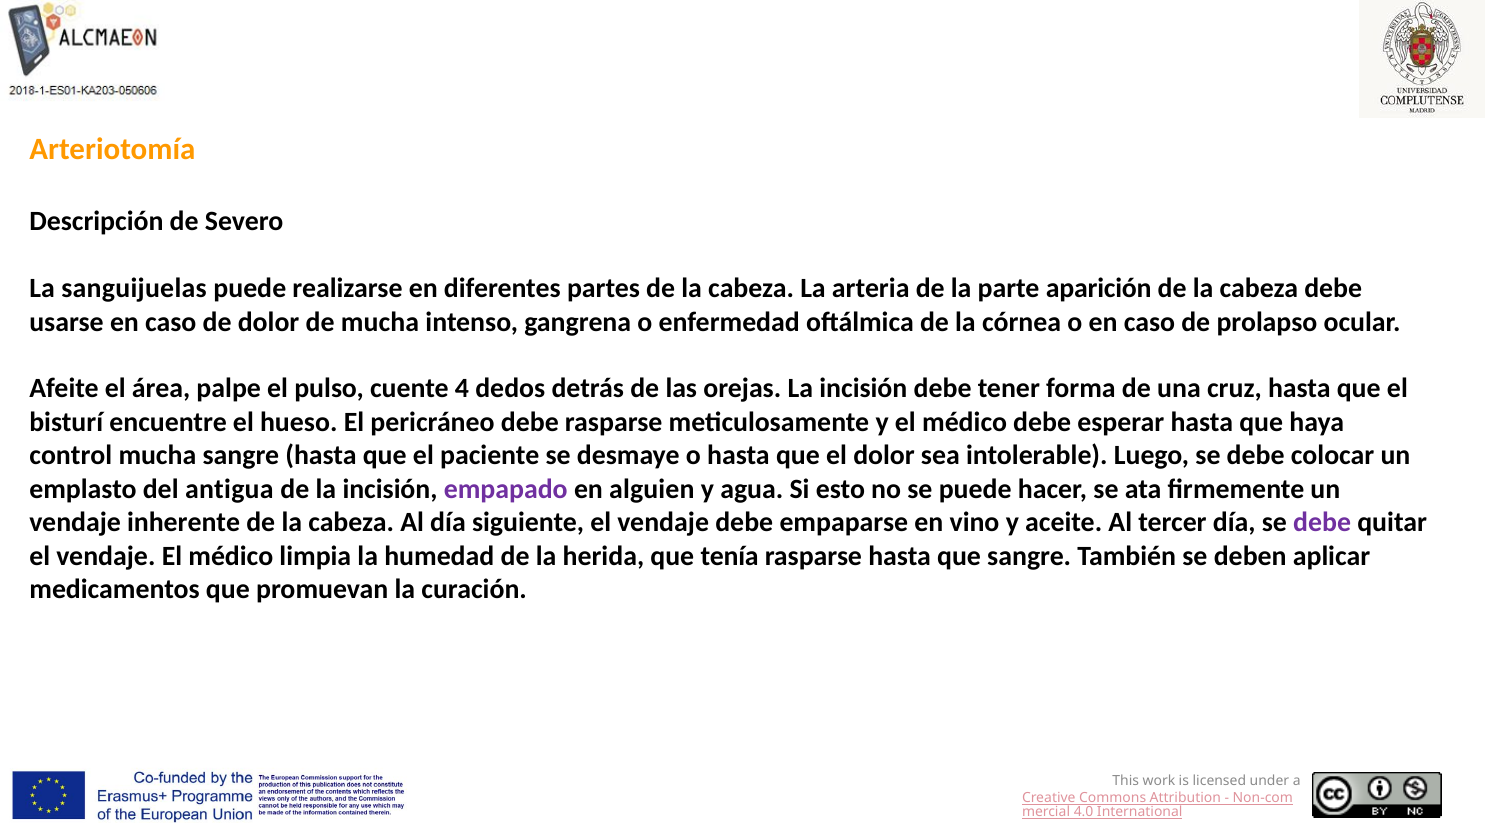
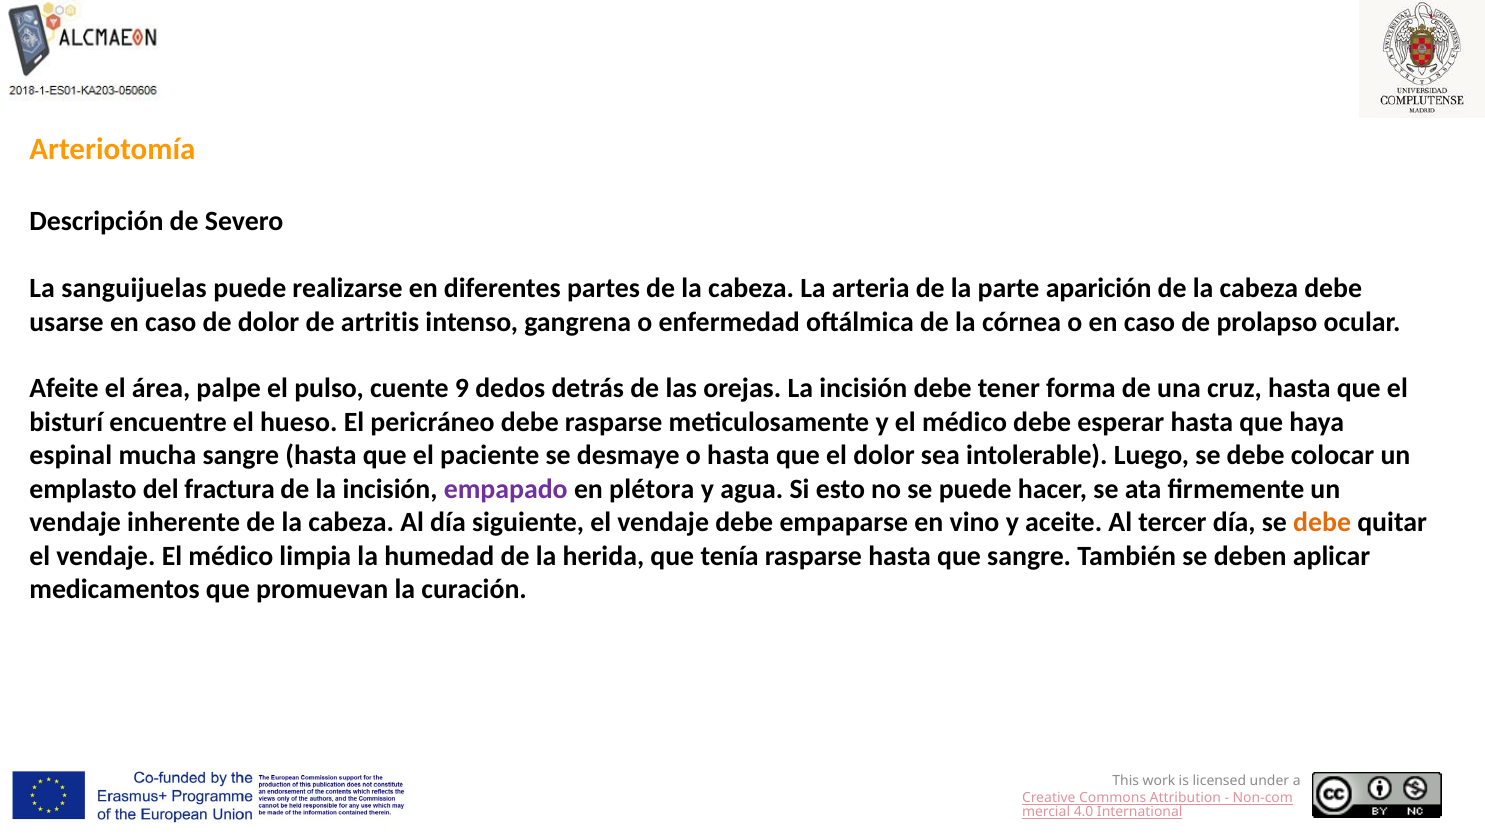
de mucha: mucha -> artritis (380, 322)
4: 4 -> 9 (462, 388)
control: control -> espinal (71, 455)
antigua: antigua -> fractura (230, 489)
alguien: alguien -> plétora (652, 489)
debe colour: purple -> orange (1322, 522)
